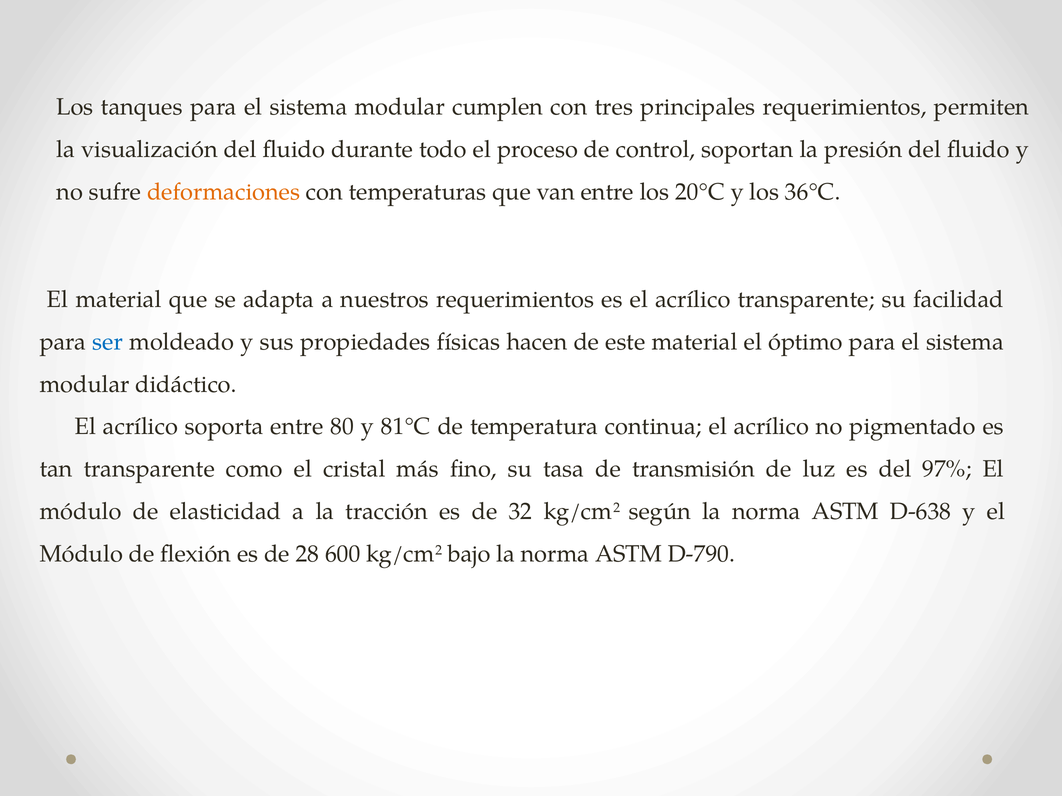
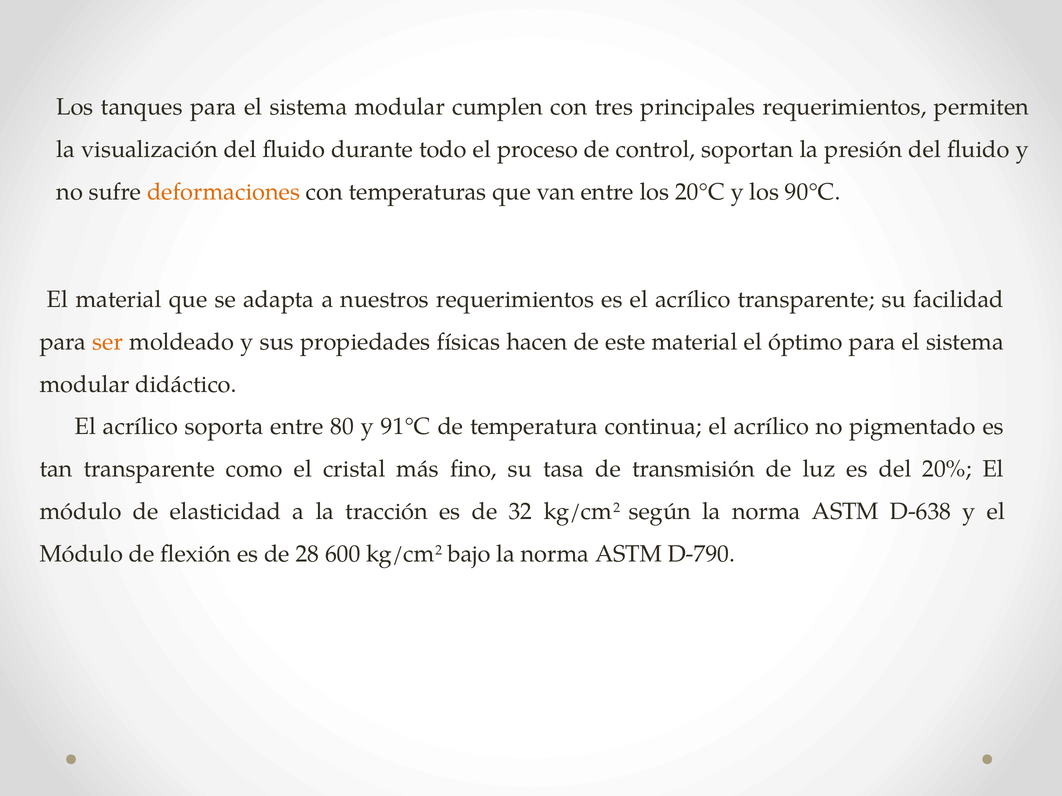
36°C: 36°C -> 90°C (813, 192)
ser colour: blue -> orange (108, 342)
81°C: 81°C -> 91°C (406, 427)
97%: 97% -> 20% (947, 469)
